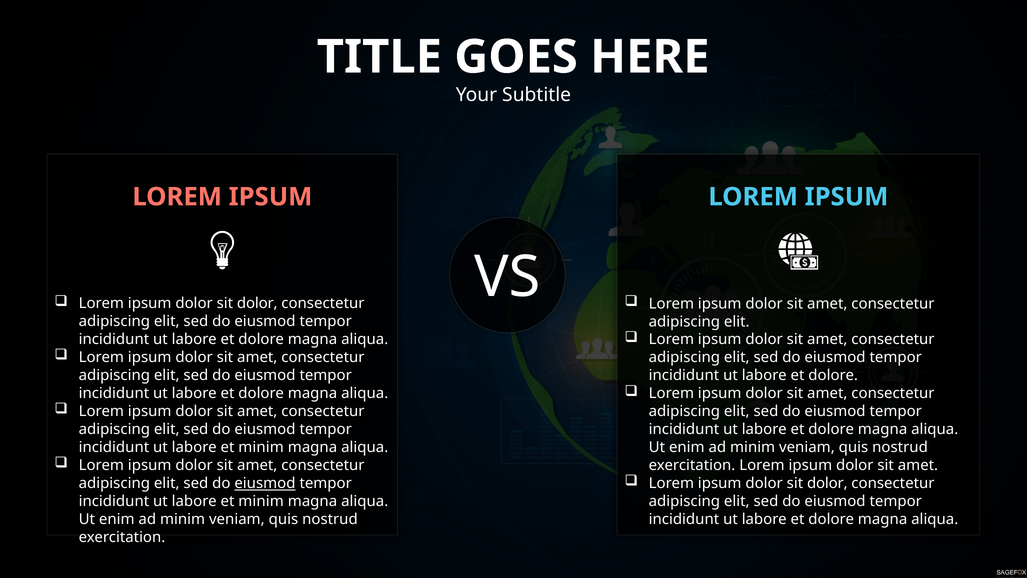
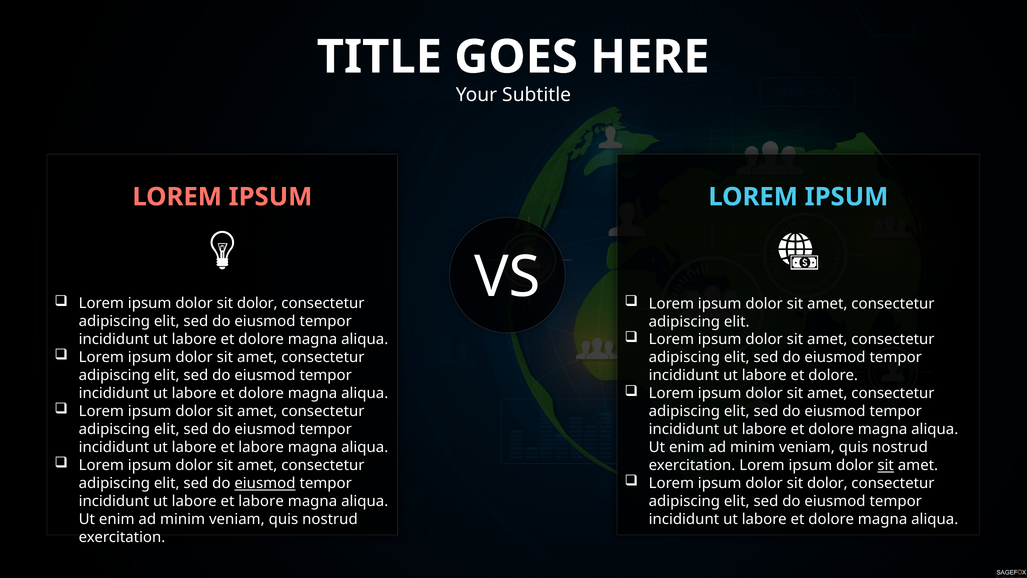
minim: minim -> labore (261, 447)
sit underline: none -> present (886, 465)
minim: minim -> labore (261, 501)
